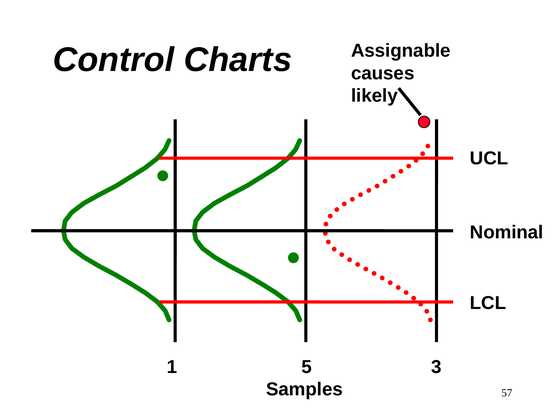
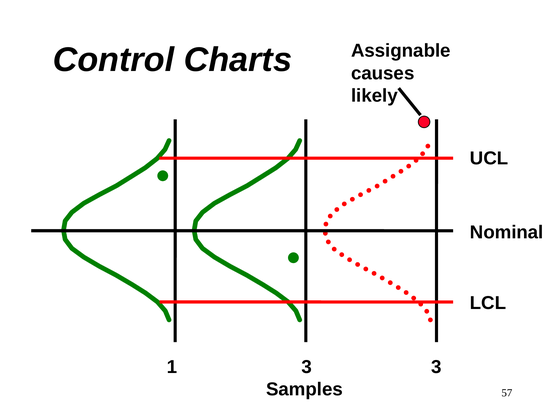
1 5: 5 -> 3 (307, 367)
